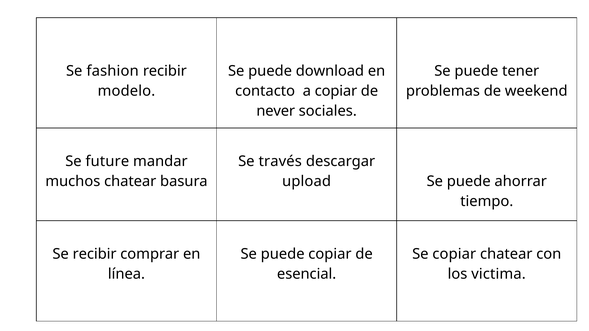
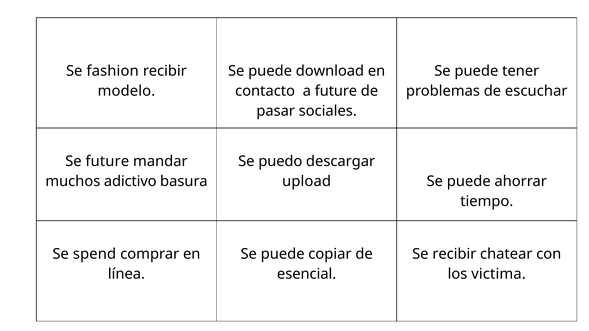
a copiar: copiar -> future (336, 91)
weekend: weekend -> escuchar (536, 91)
never: never -> pasar (276, 111)
través: través -> puedo (280, 161)
muchos chatear: chatear -> adictivo (130, 181)
Se recibir: recibir -> spend (94, 254)
Se copiar: copiar -> recibir (454, 254)
